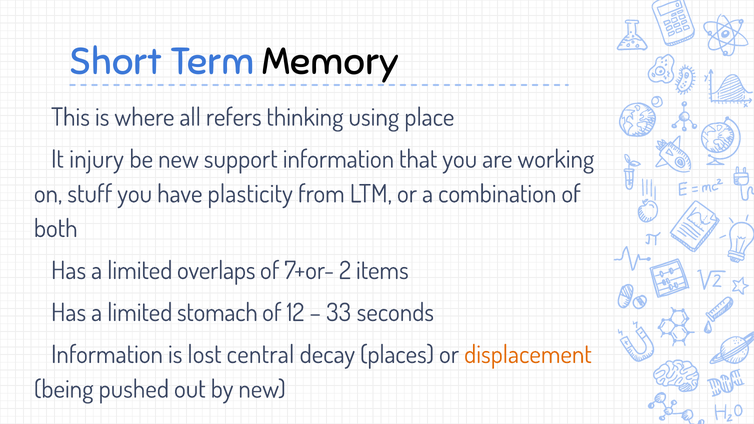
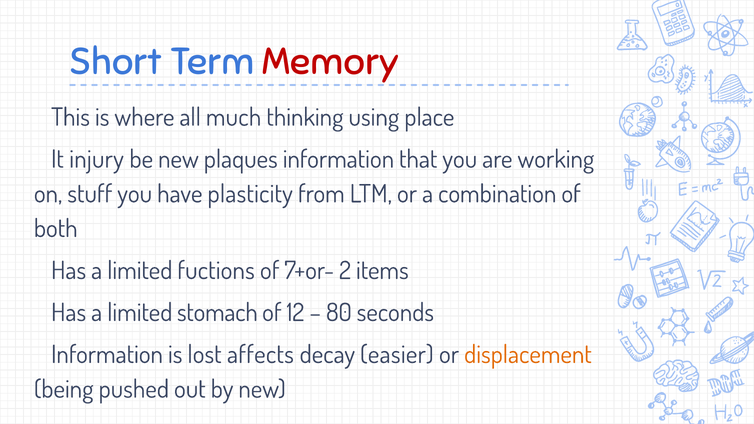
Memory colour: black -> red (331, 62)
refers: refers -> much (234, 117)
support: support -> plaques (241, 159)
overlaps: overlaps -> fuctions (216, 271)
33: 33 -> 80 (339, 313)
central: central -> affects (260, 355)
places: places -> easier (397, 355)
